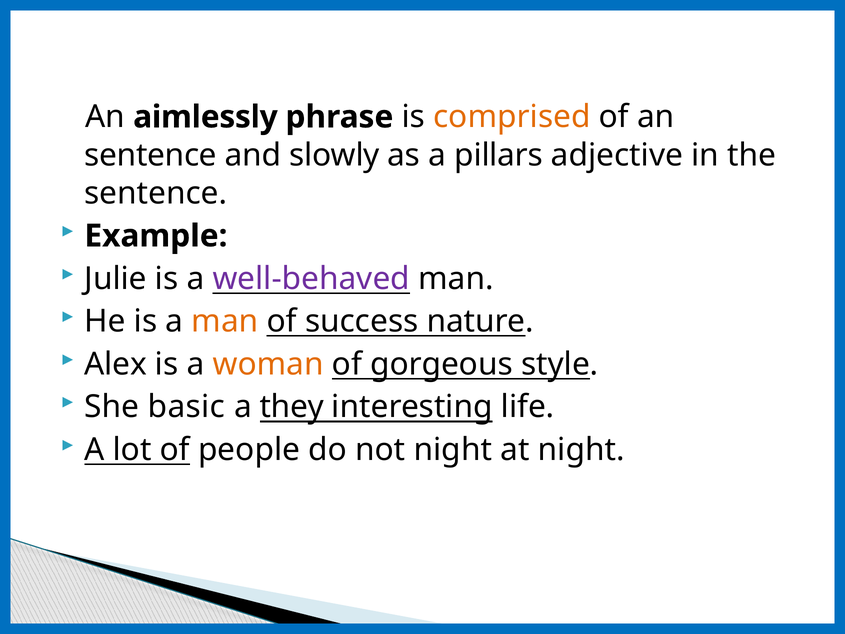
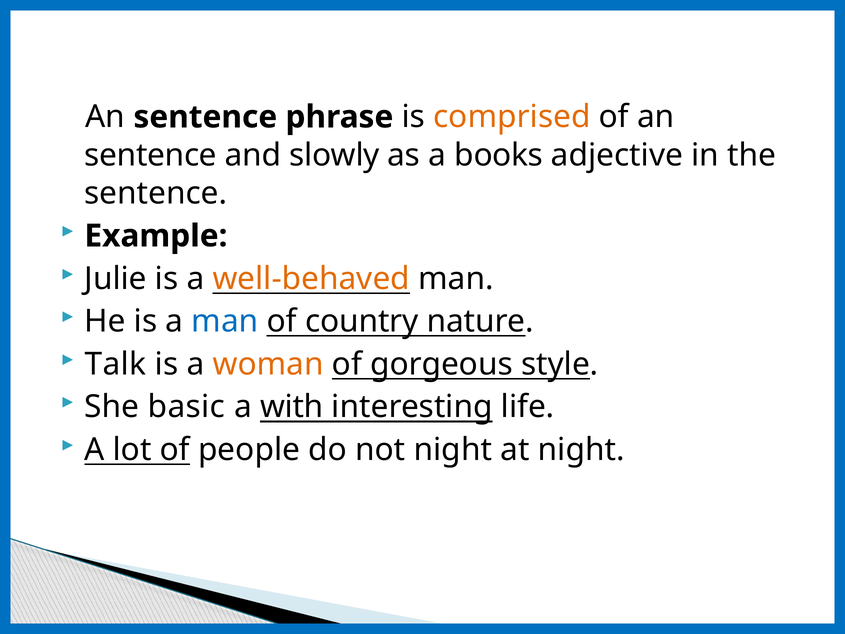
aimlessly: aimlessly -> sentence (205, 117)
pillars: pillars -> books (499, 155)
well-behaved colour: purple -> orange (311, 279)
man colour: orange -> blue (225, 321)
success: success -> country (362, 321)
Alex: Alex -> Talk (115, 364)
they: they -> with (292, 407)
